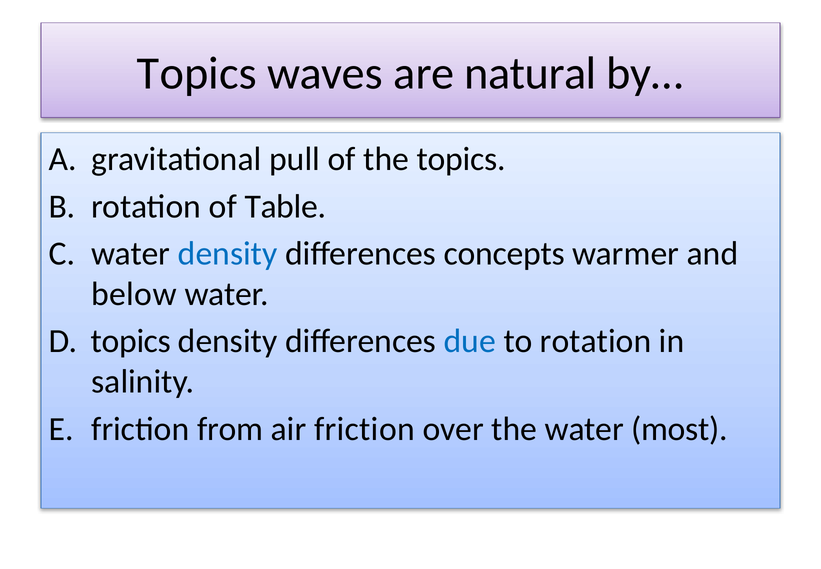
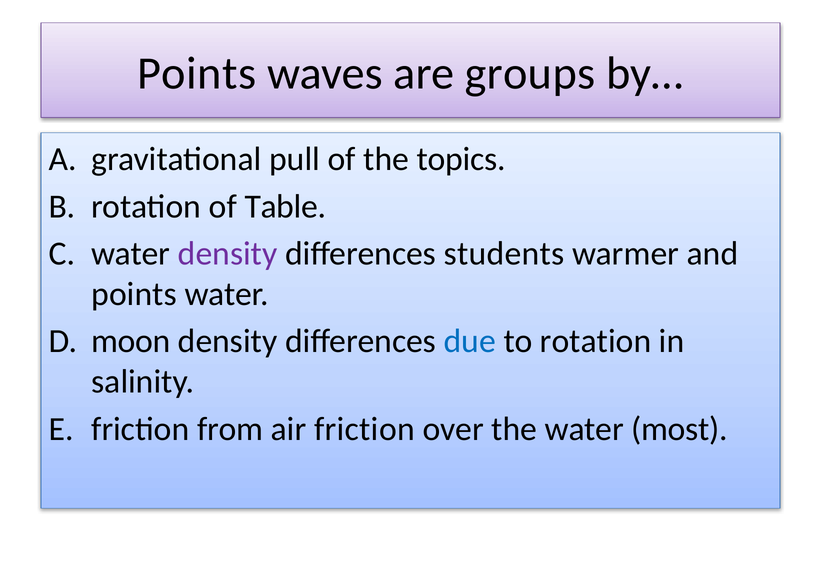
Topics: Topics -> Points (197, 73)
natural: natural -> groups (530, 73)
density colour: blue -> purple (228, 253)
concepts: concepts -> students (504, 253)
below: below -> points (134, 294)
topics: topics -> moon (131, 341)
